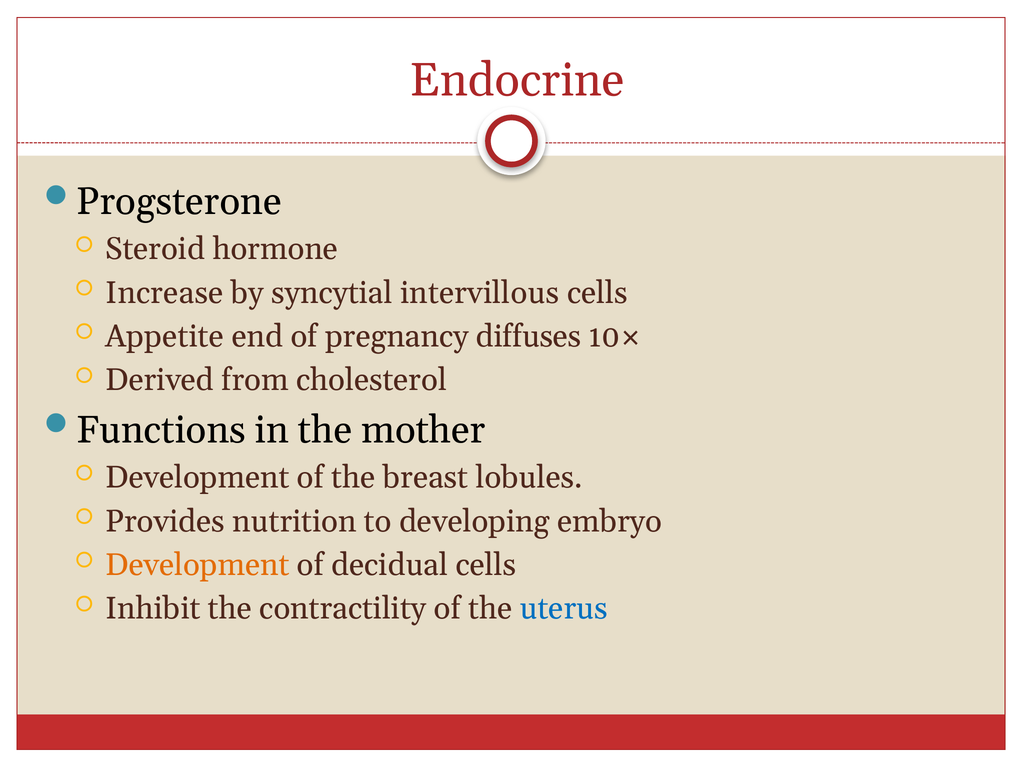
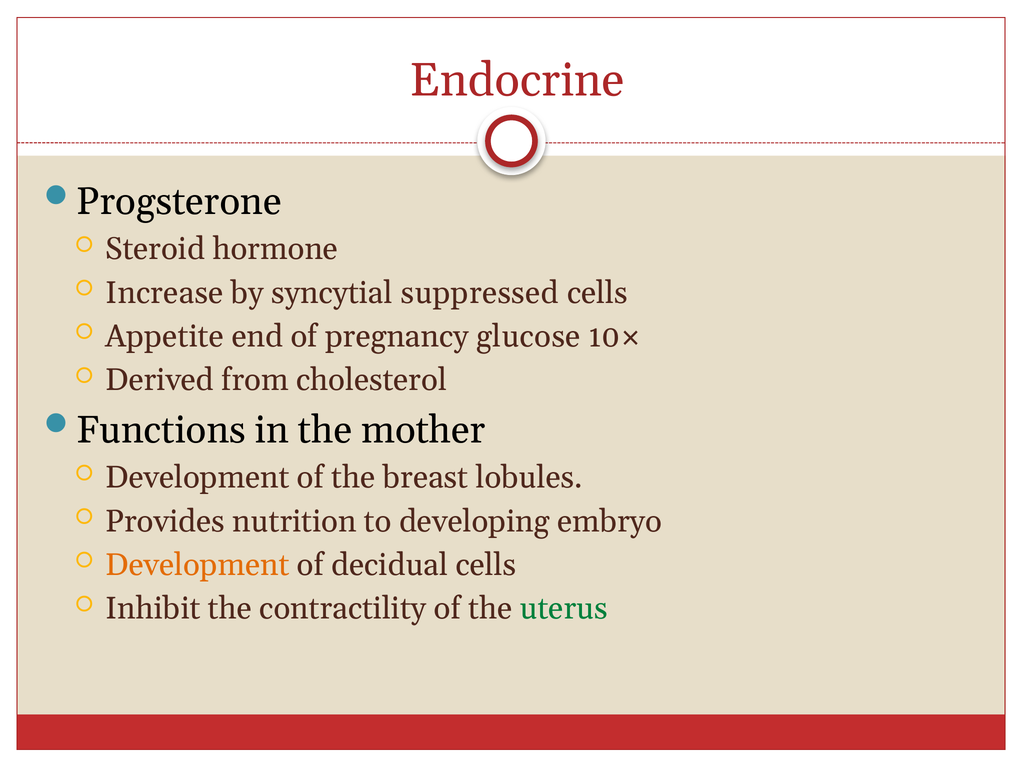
intervillous: intervillous -> suppressed (480, 293)
diffuses: diffuses -> glucose (528, 336)
uterus colour: blue -> green (564, 609)
